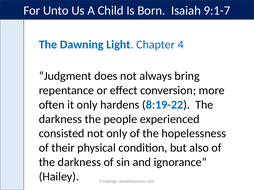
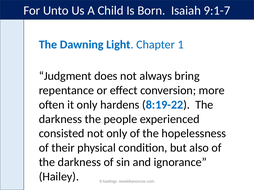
4: 4 -> 1 (181, 45)
